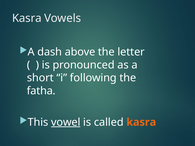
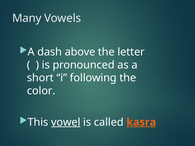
Kasra: Kasra -> Many (27, 18)
fatha: fatha -> color (41, 91)
kasra underline: none -> present (141, 122)
